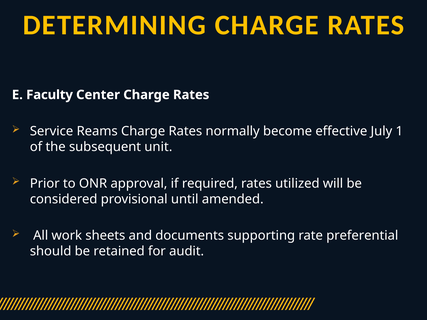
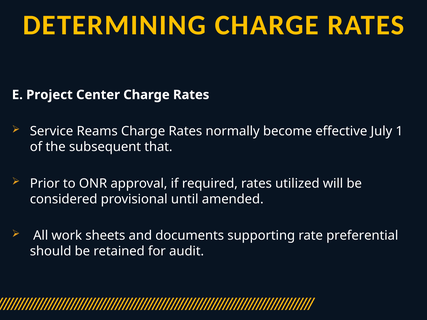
Faculty: Faculty -> Project (49, 95)
unit: unit -> that (158, 147)
